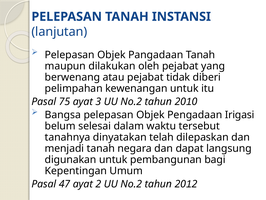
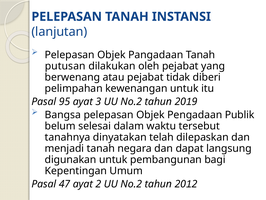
maupun: maupun -> putusan (65, 66)
75: 75 -> 95 (65, 101)
0: 0 -> 9 (195, 101)
Irigasi: Irigasi -> Publik (240, 115)
